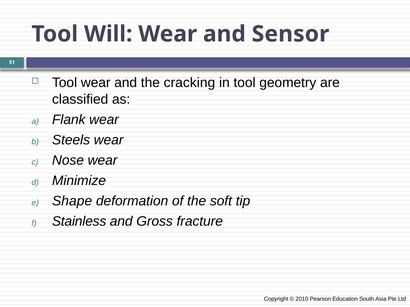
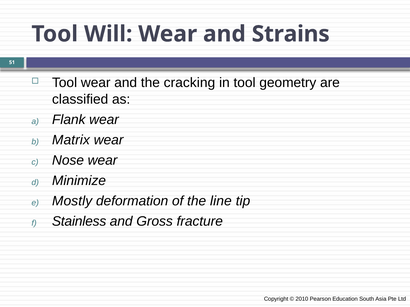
Sensor: Sensor -> Strains (291, 34)
Steels: Steels -> Matrix (71, 140)
Shape: Shape -> Mostly (72, 201)
soft: soft -> line (221, 201)
